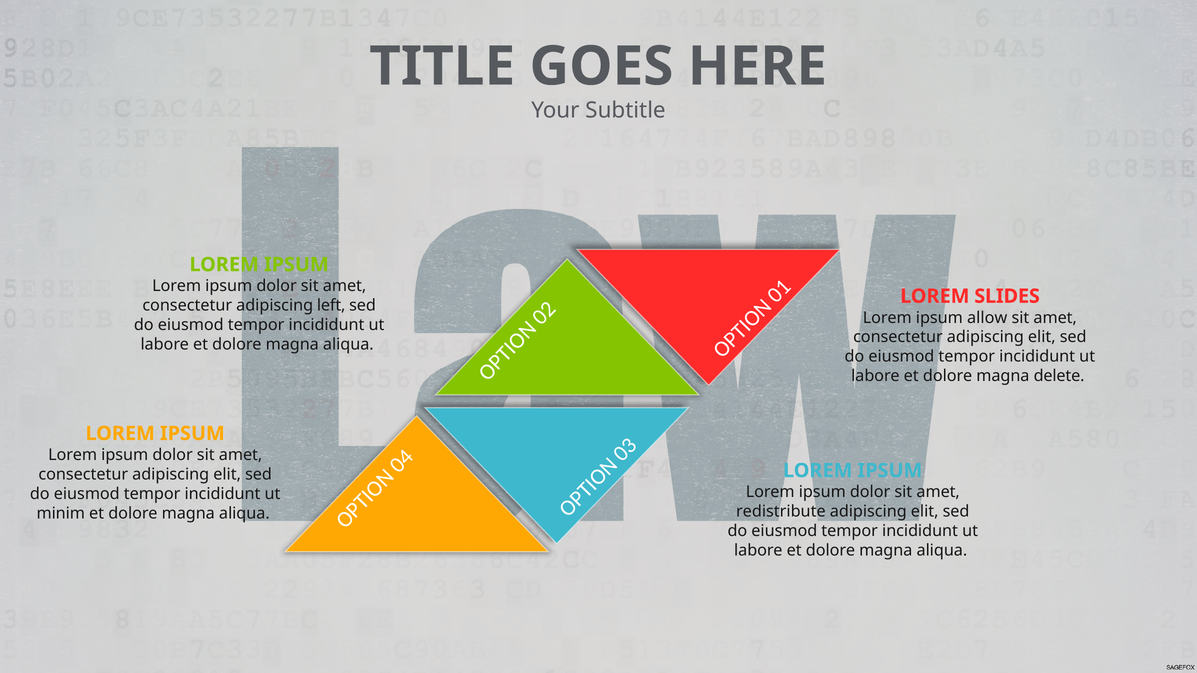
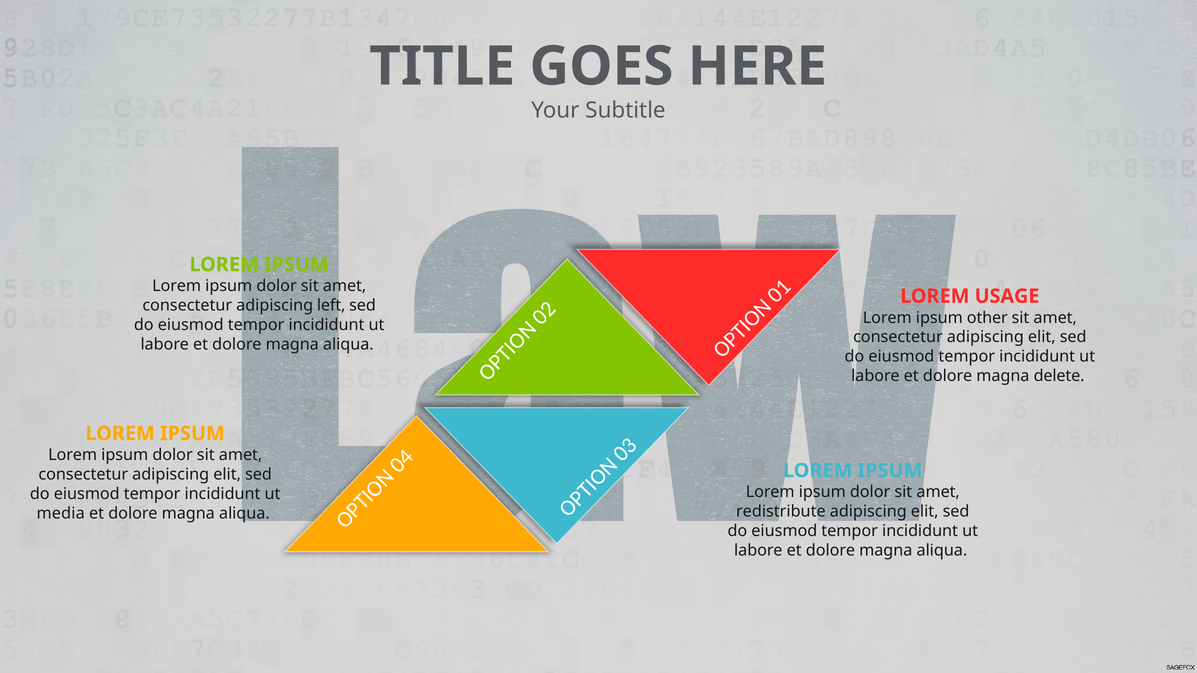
SLIDES: SLIDES -> USAGE (1007, 296)
allow: allow -> other (987, 318)
minim: minim -> media (61, 514)
